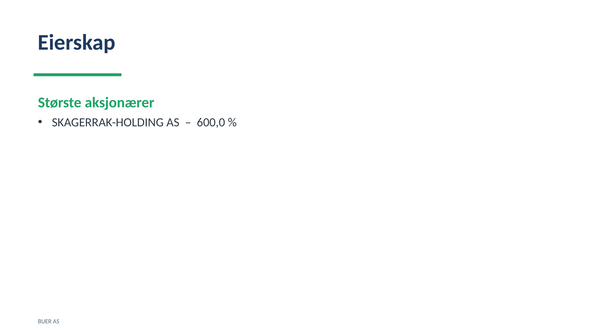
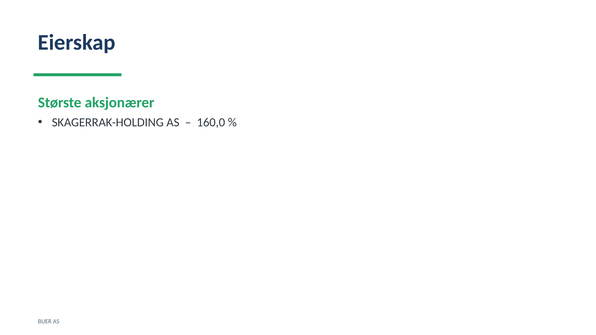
600,0: 600,0 -> 160,0 (211, 123)
